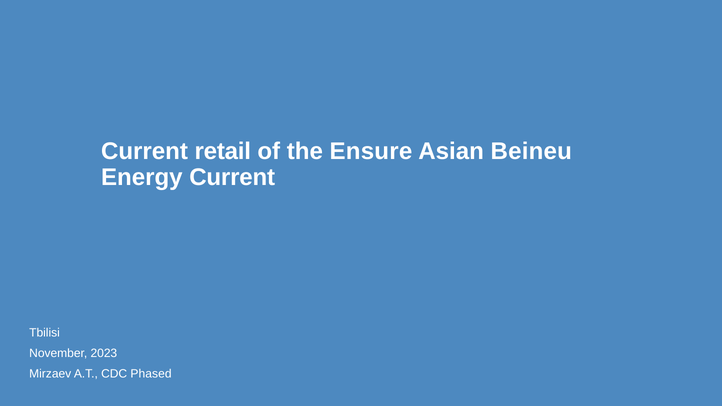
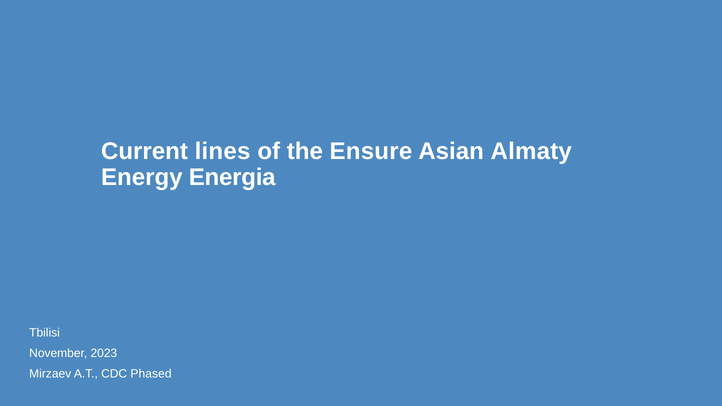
retail: retail -> lines (223, 152)
Beineu: Beineu -> Almaty (531, 152)
Energy Current: Current -> Energia (232, 178)
